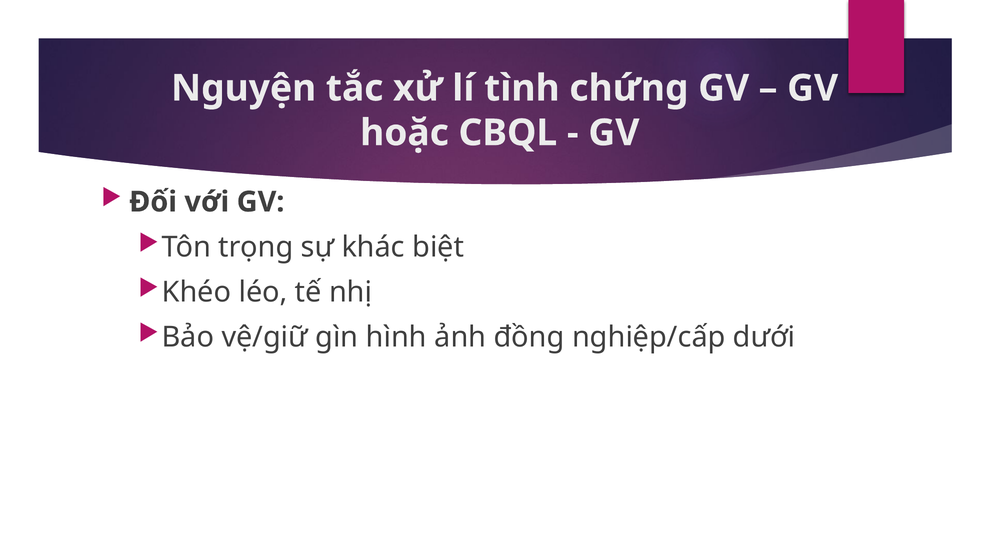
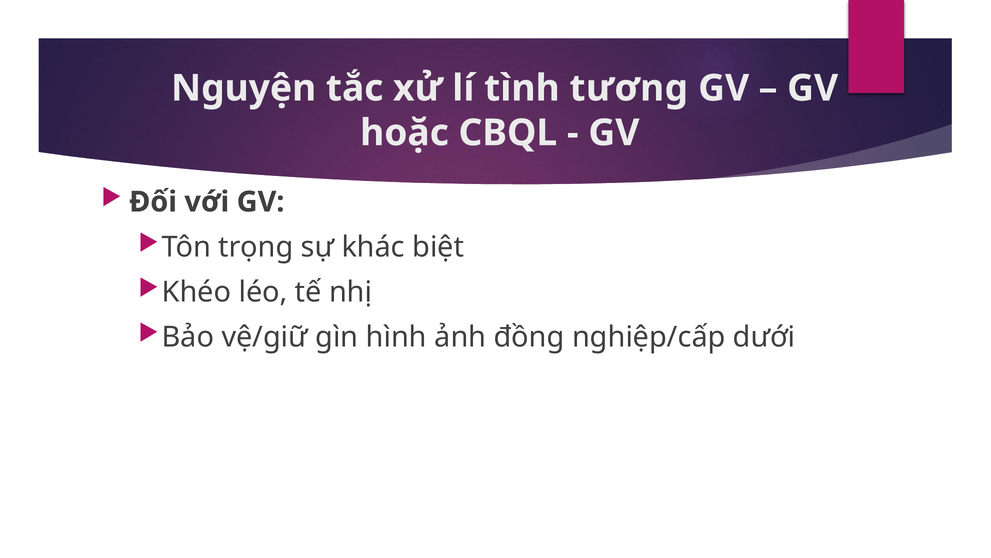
chứng: chứng -> tương (629, 88)
